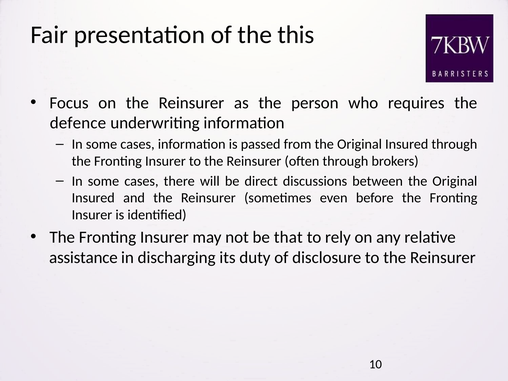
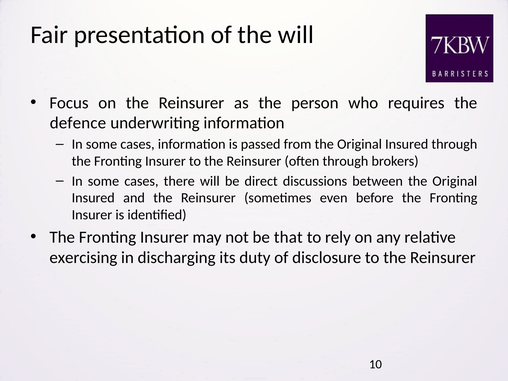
the this: this -> will (296, 35)
assistance: assistance -> exercising (83, 257)
